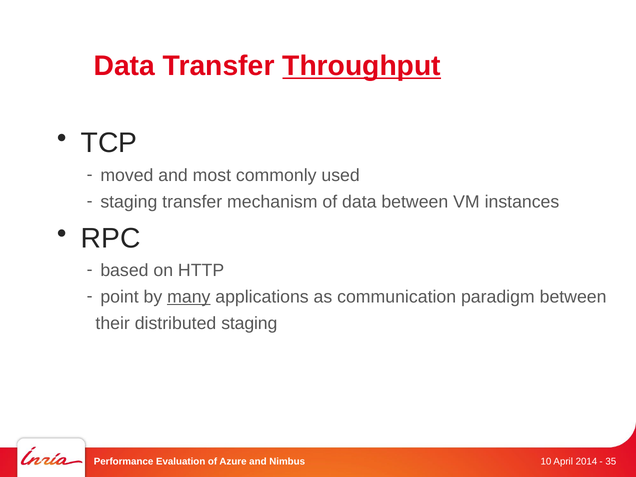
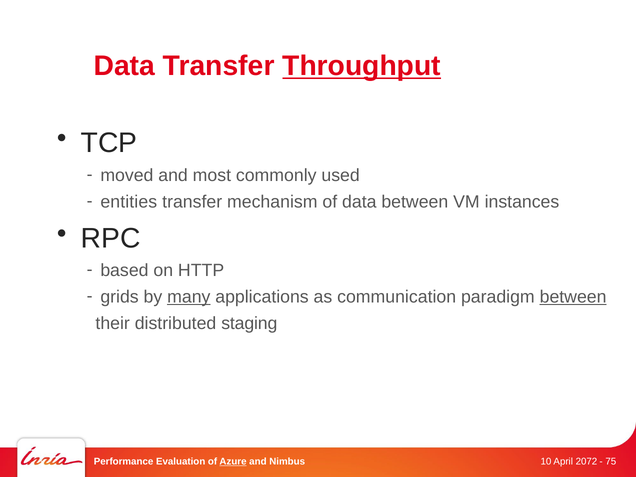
staging: staging -> entities (129, 202)
point: point -> grids (120, 297)
between underline: none -> present (573, 297)
Azure underline: none -> present (233, 461)
35: 35 -> 75 (611, 461)
2014: 2014 -> 2072 (586, 462)
